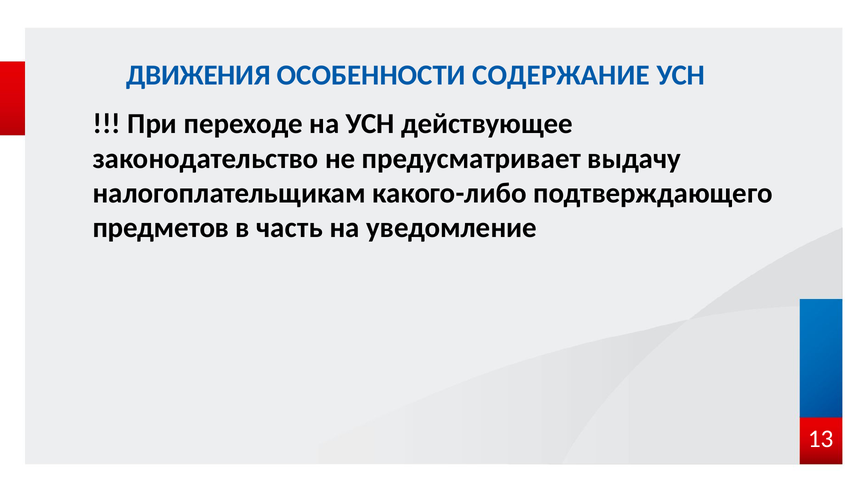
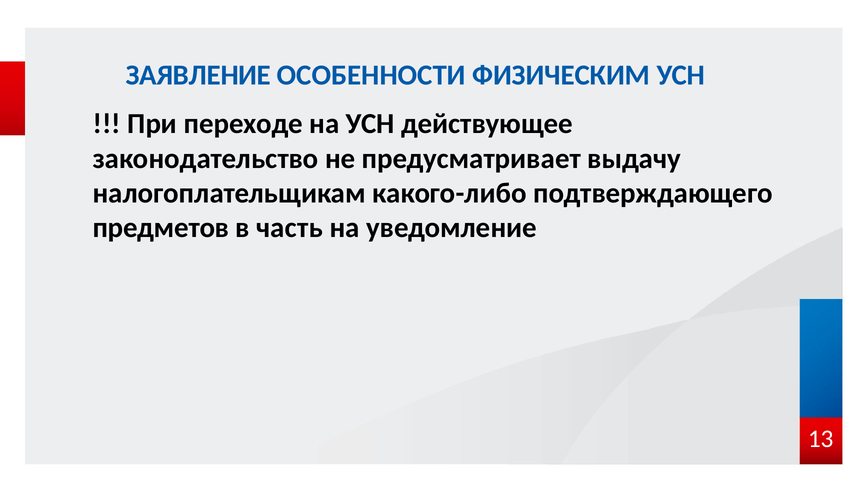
ДВИЖЕНИЯ: ДВИЖЕНИЯ -> ЗАЯВЛЕНИЕ (198, 75)
СОДЕРЖАНИЕ: СОДЕРЖАНИЕ -> ФИЗИЧЕСКИМ (561, 75)
